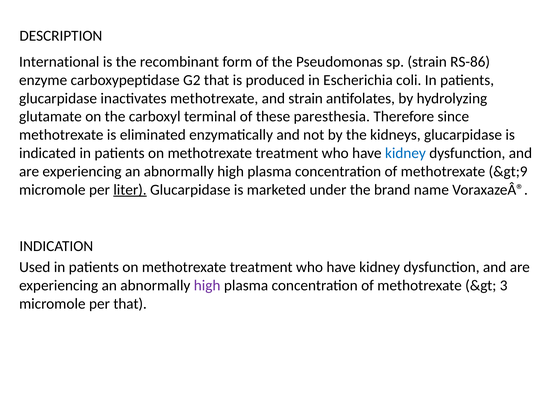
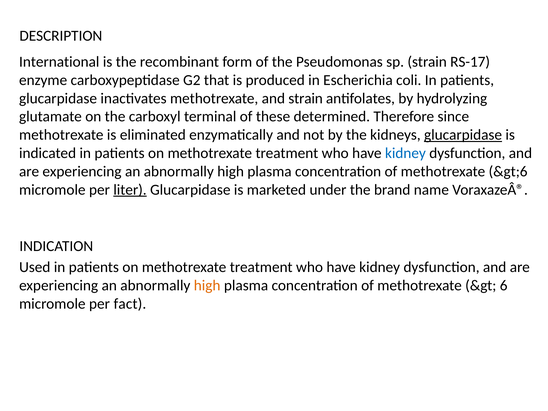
RS-86: RS-86 -> RS-17 (470, 62)
paresthesia: paresthesia -> determined (332, 117)
glucarpidase underline: none -> present (463, 135)
&gt;9: &gt;9 -> &gt;6 (508, 171)
high colour: purple -> orange (207, 285)
3: 3 -> 6 (504, 285)
per that: that -> fact (130, 304)
